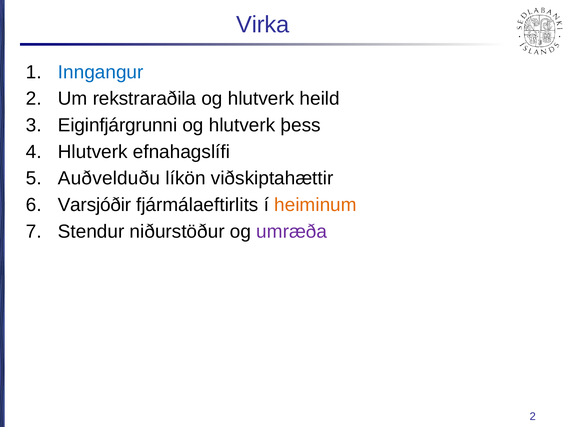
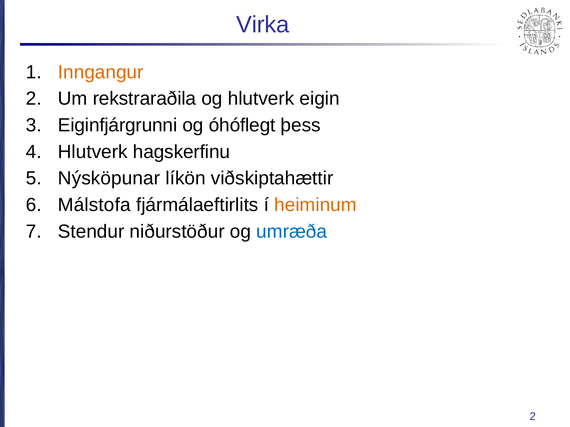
Inngangur colour: blue -> orange (101, 72)
heild: heild -> eigin (320, 99)
hlutverk: hlutverk -> óhóflegt (242, 125)
efnahagslífi: efnahagslífi -> hagskerfinu (182, 152)
Auðvelduðu: Auðvelduðu -> Nýsköpunar (109, 179)
Varsjóðir: Varsjóðir -> Málstofa (94, 205)
umræða colour: purple -> blue (292, 232)
